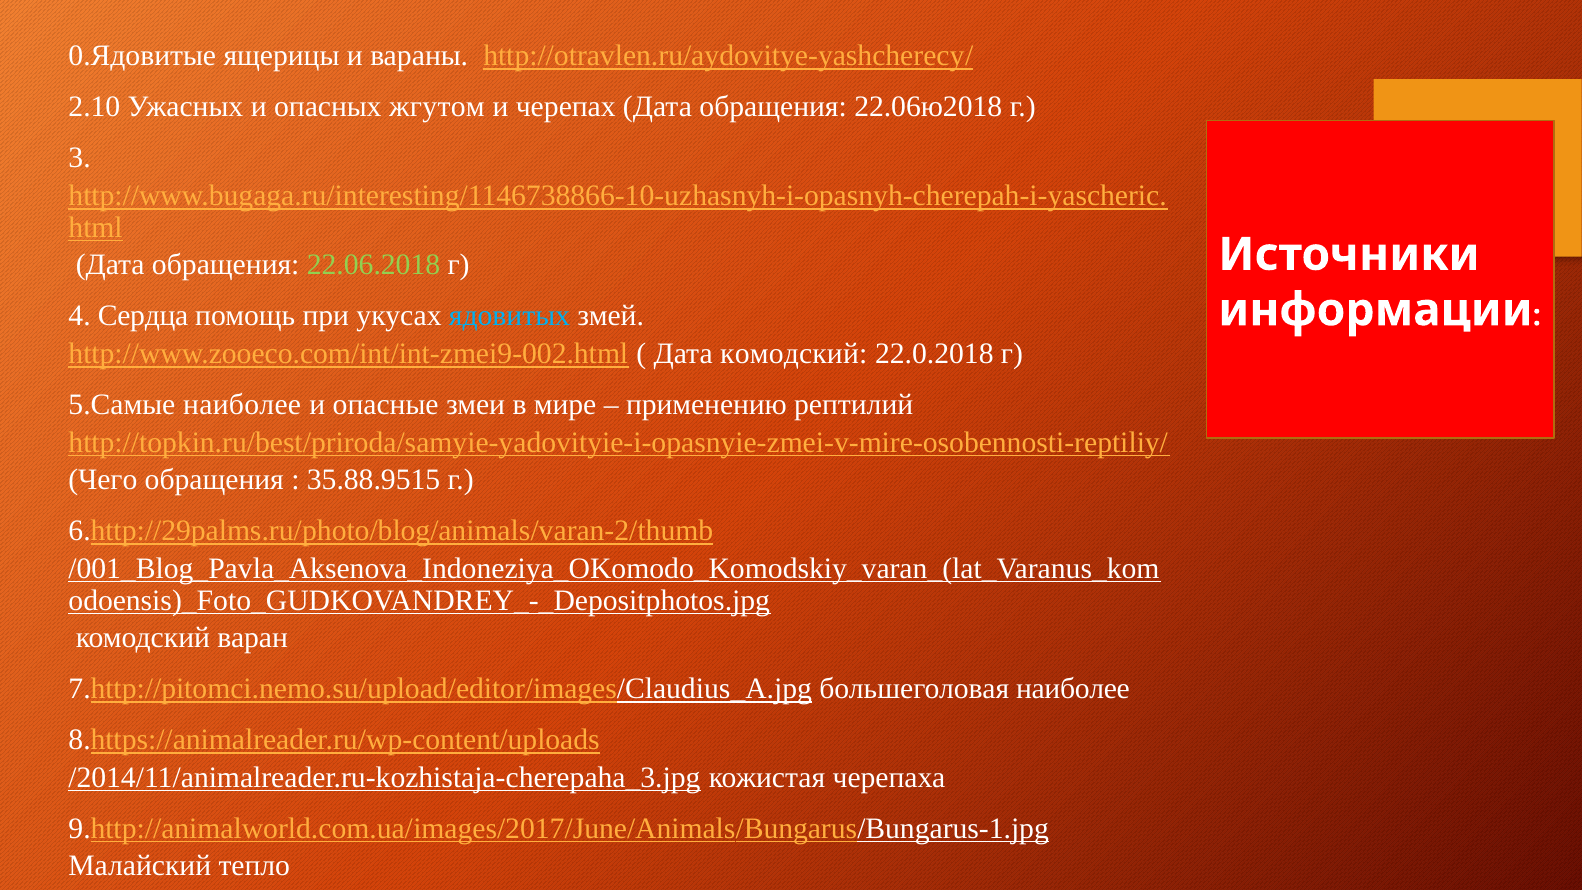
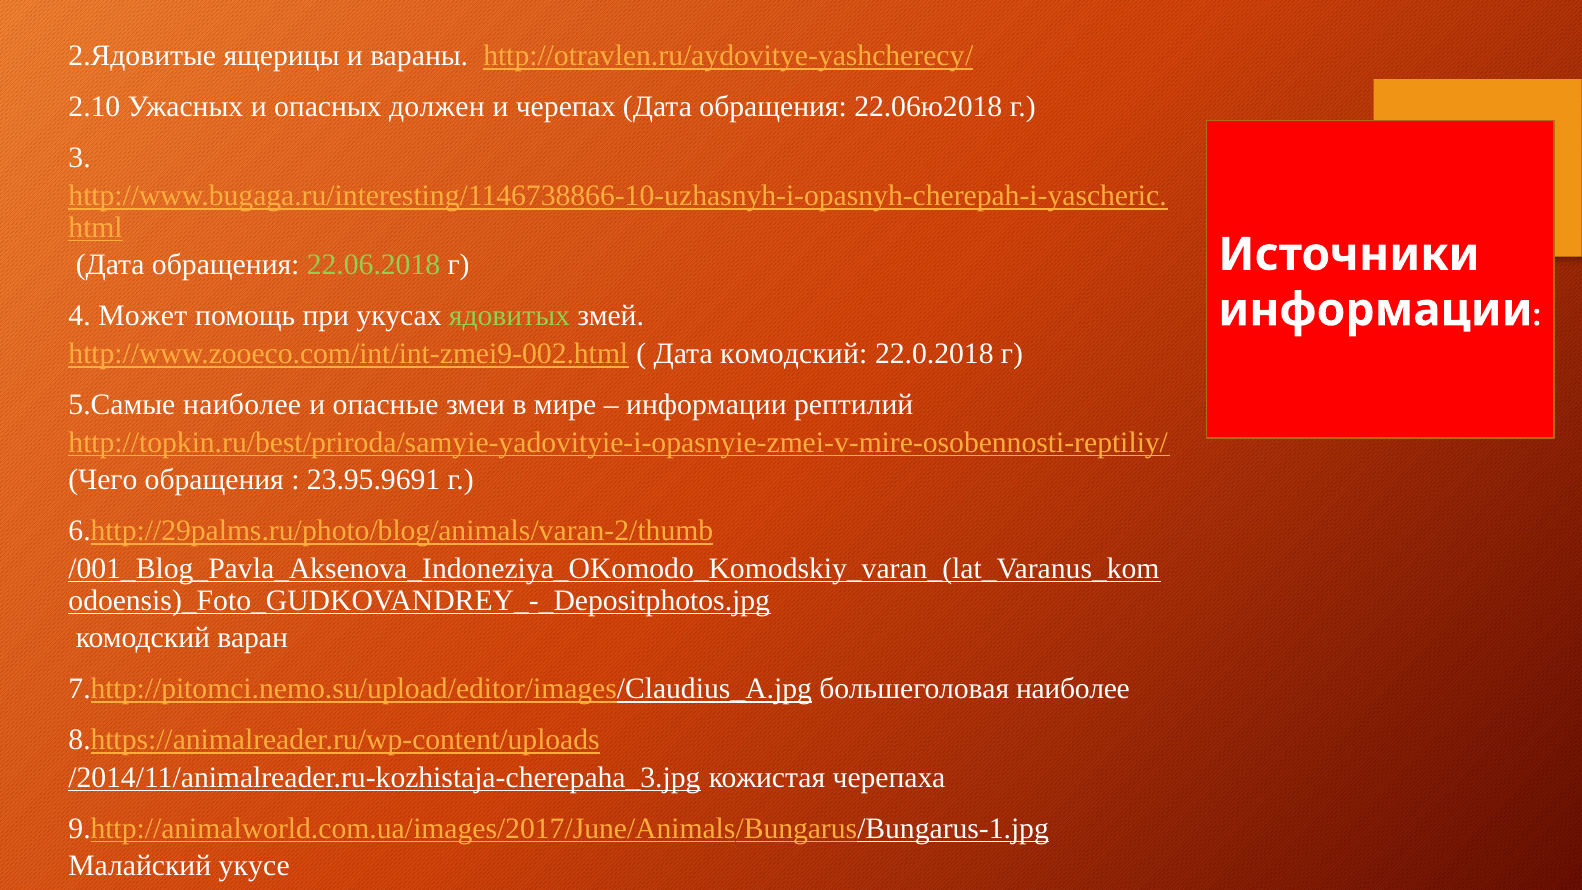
0.Ядовитые: 0.Ядовитые -> 2.Ядовитые (142, 56)
жгутом: жгутом -> должен (437, 107)
Сердца: Сердца -> Может (143, 316)
ядовитых colour: light blue -> light green (509, 316)
применению: применению -> информации (706, 405)
35.88.9515: 35.88.9515 -> 23.95.9691 (374, 480)
тепло: тепло -> укусе (254, 866)
